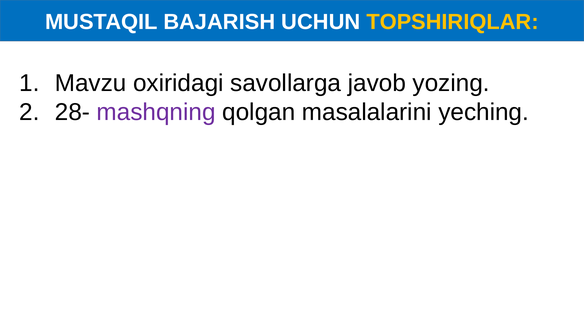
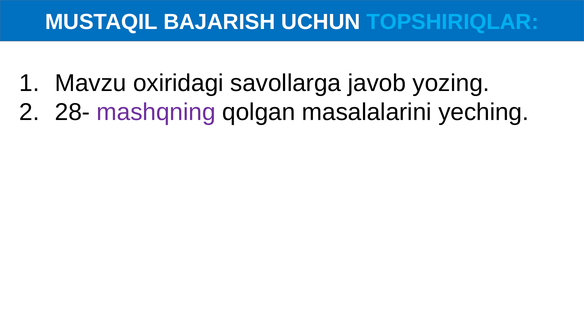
TOPSHIRIQLAR colour: yellow -> light blue (453, 22)
